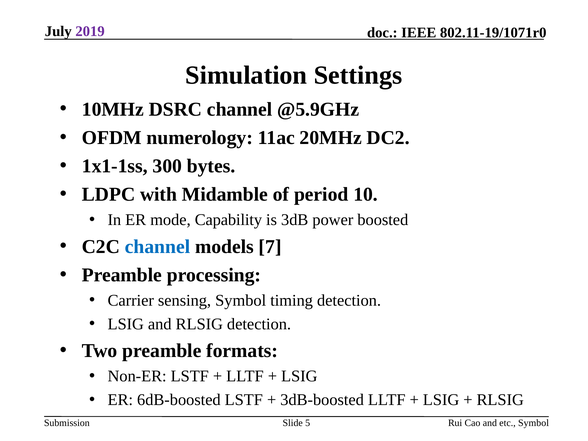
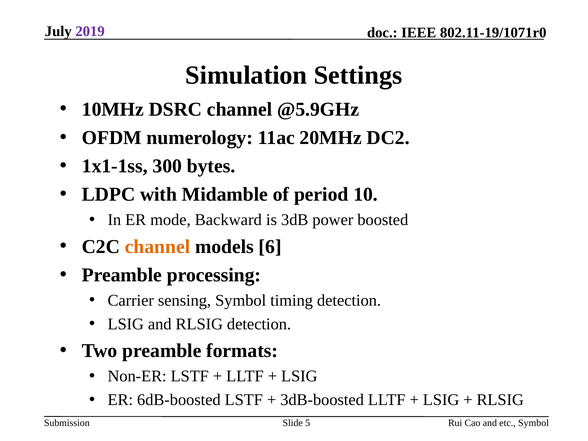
Capability: Capability -> Backward (228, 220)
channel colour: blue -> orange (157, 247)
7: 7 -> 6 (270, 247)
